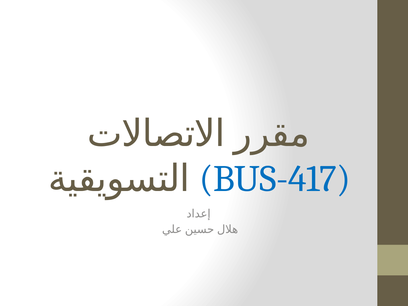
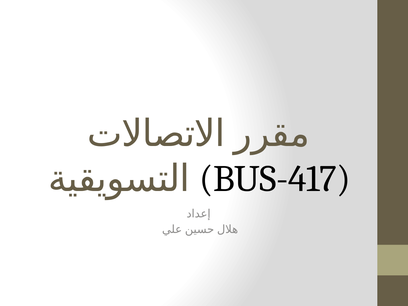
BUS-417 colour: blue -> black (275, 179)
